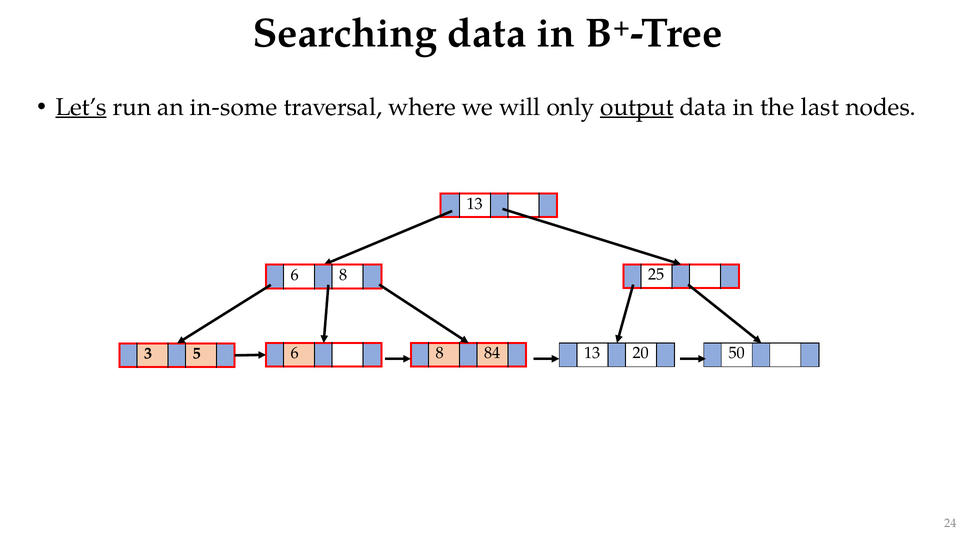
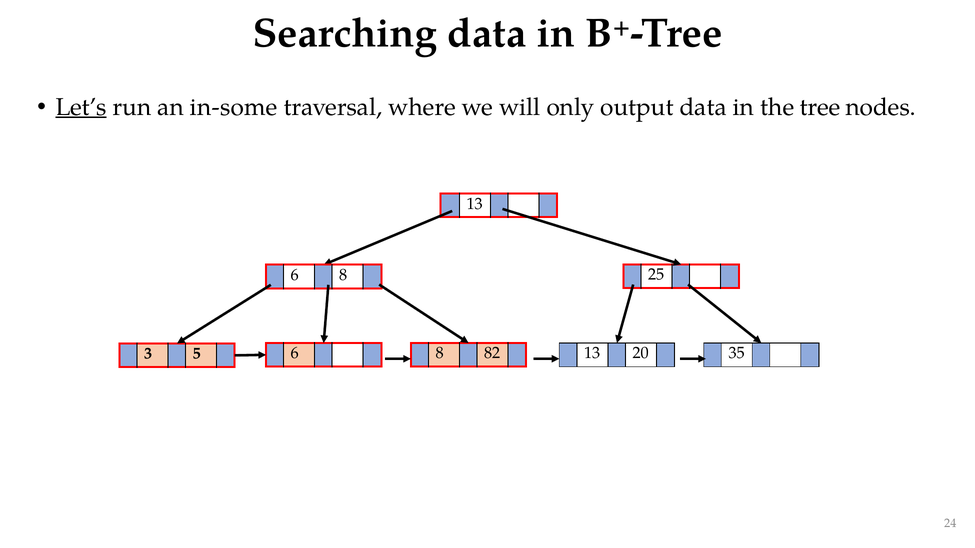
output underline: present -> none (637, 107)
last: last -> tree (820, 107)
84: 84 -> 82 (492, 353)
50: 50 -> 35 (737, 353)
